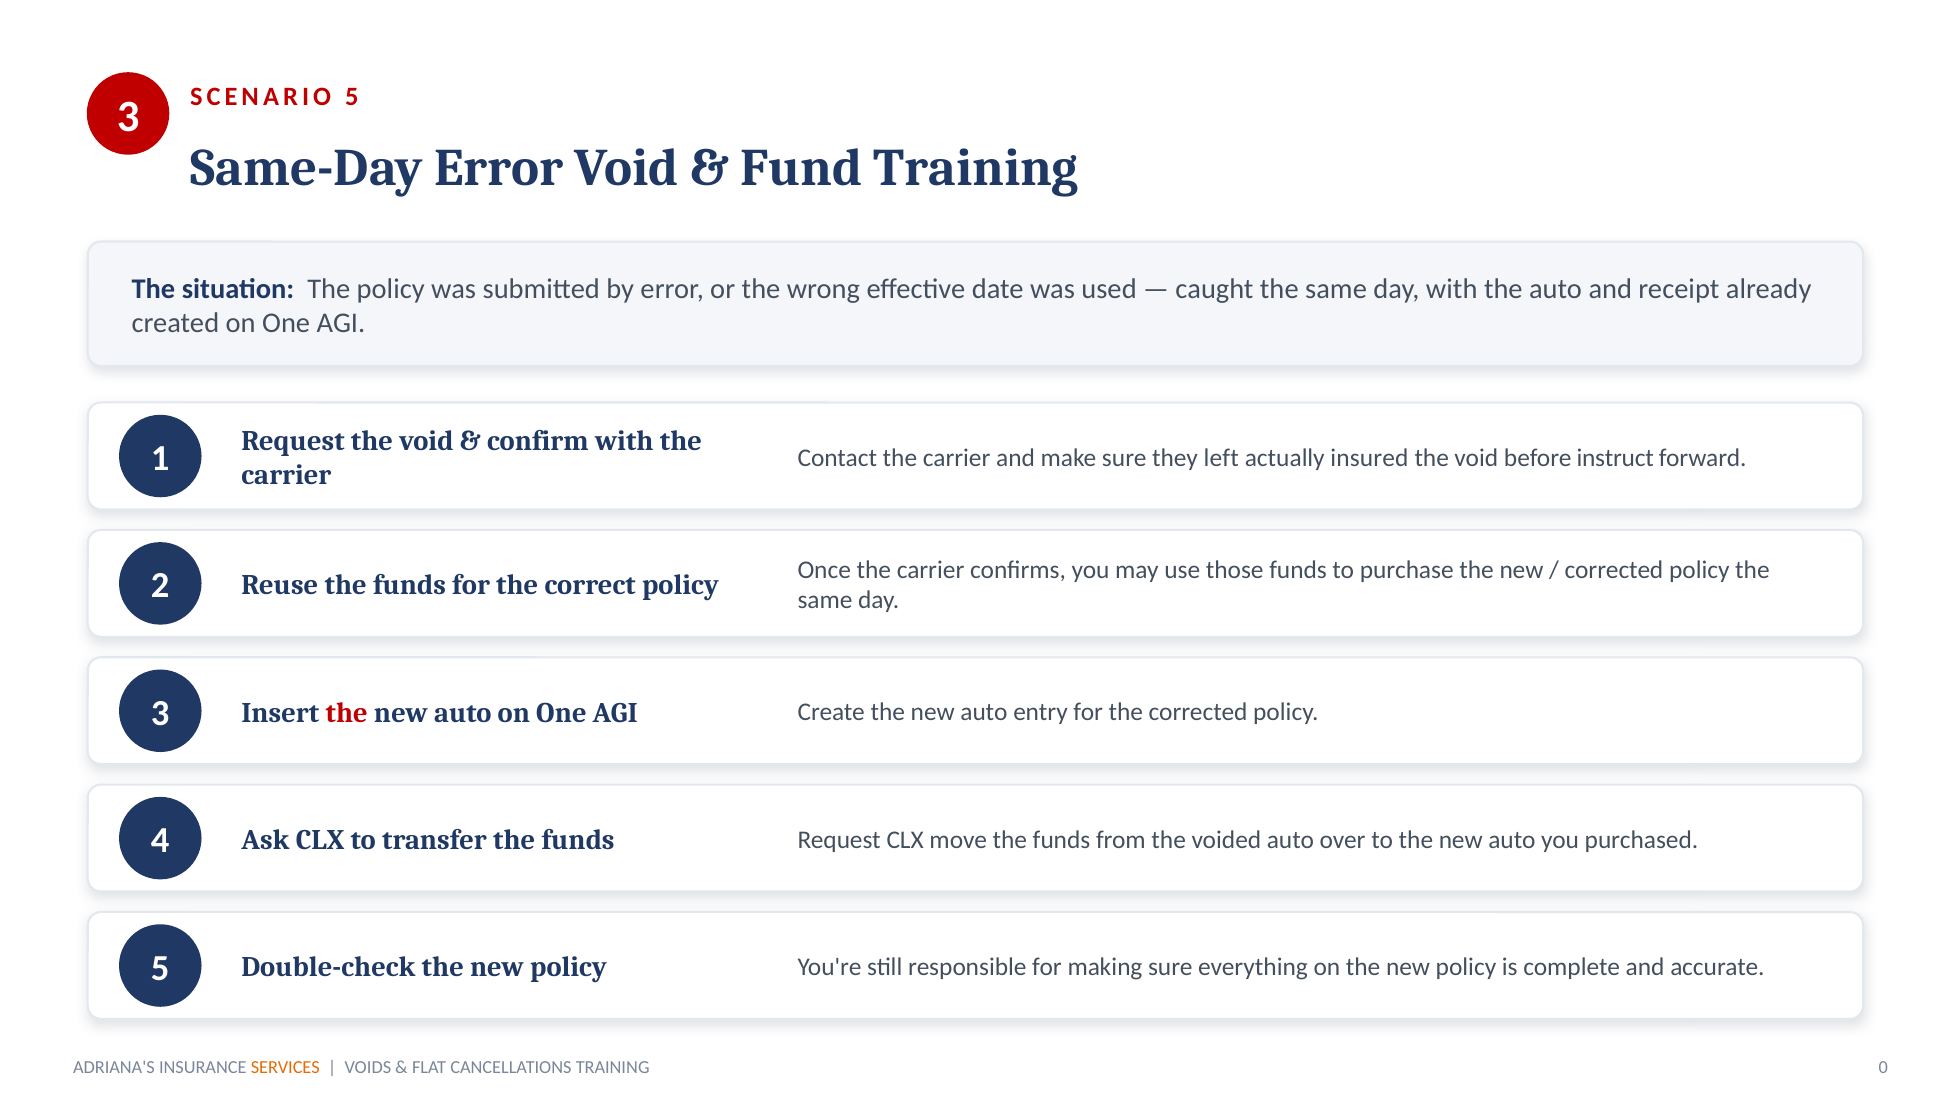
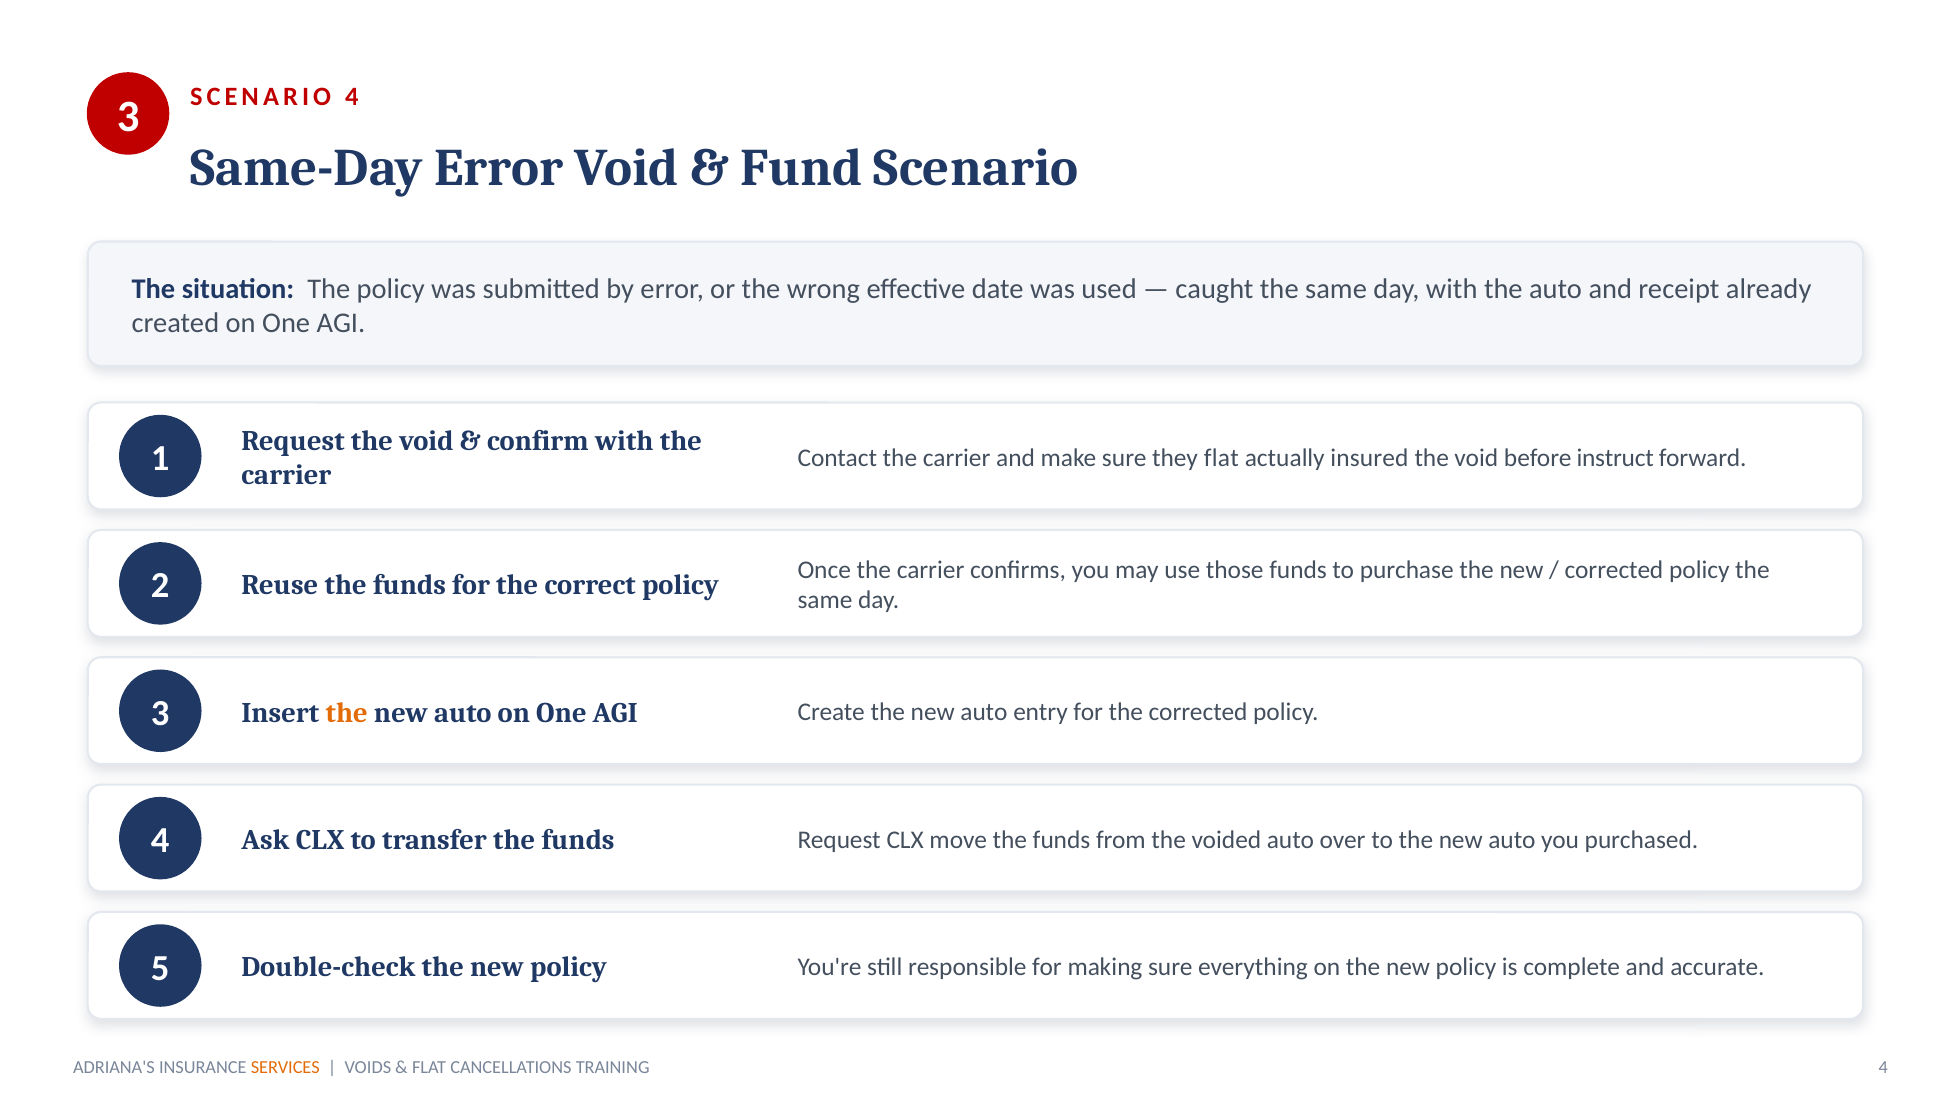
SCENARIO 5: 5 -> 4 (352, 97)
Fund Training: Training -> Scenario (976, 168)
they left: left -> flat (1221, 458)
the colour: red -> orange (347, 713)
TRAINING 0: 0 -> 4 (1883, 1067)
